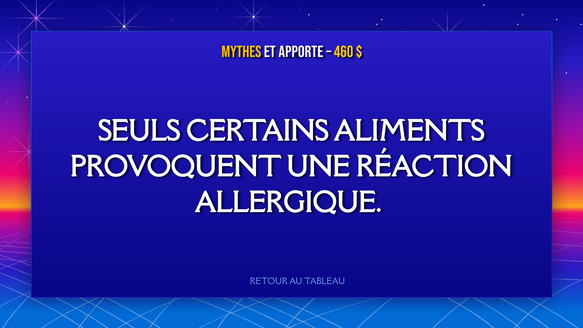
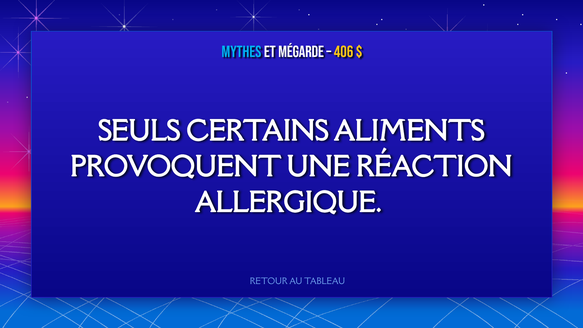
Mythes colour: yellow -> light blue (241, 52)
APPORTE: APPORTE -> MÉGARDE (301, 52)
460: 460 -> 406 (344, 52)
